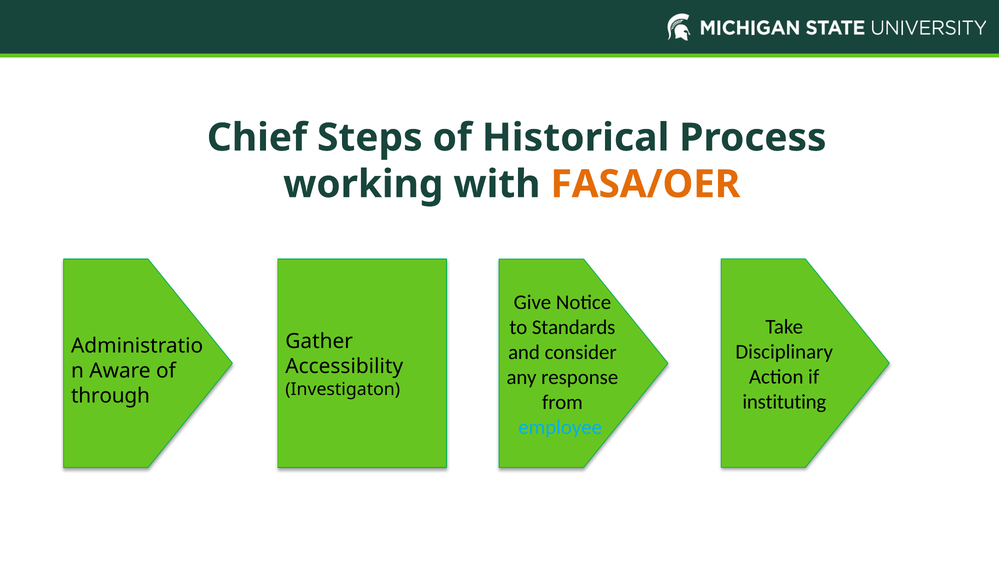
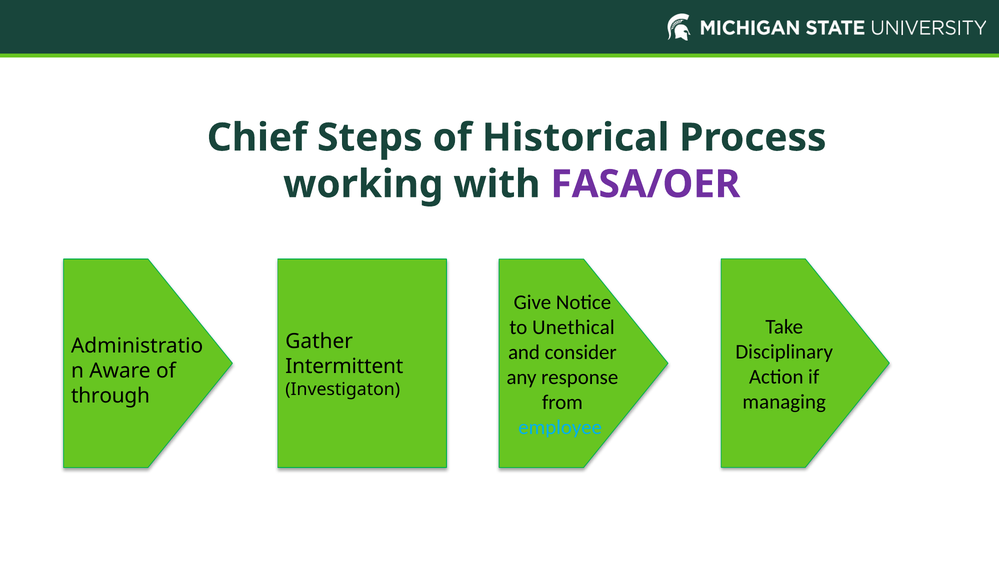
FASA/OER colour: orange -> purple (645, 184)
Standards: Standards -> Unethical (573, 327)
Accessibility: Accessibility -> Intermittent (344, 367)
instituting: instituting -> managing (784, 402)
